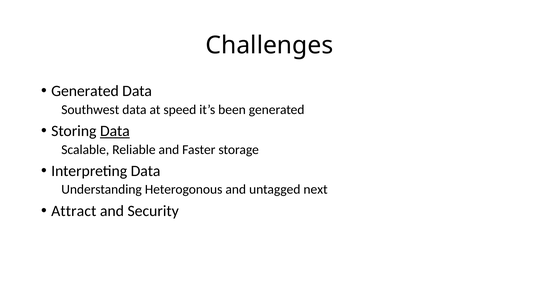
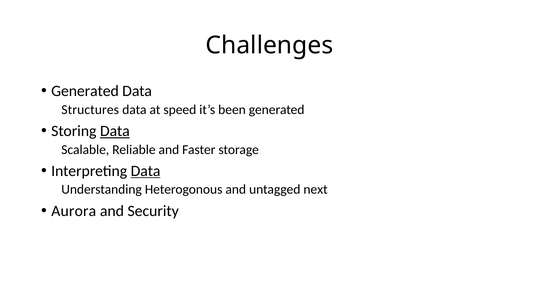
Southwest: Southwest -> Structures (90, 110)
Data underline: none -> present (146, 171)
Attract: Attract -> Aurora (74, 211)
